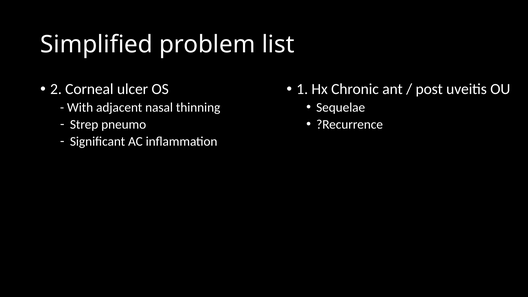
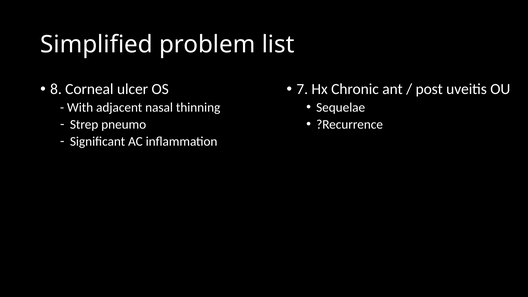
2: 2 -> 8 (56, 89)
1: 1 -> 7 (302, 89)
